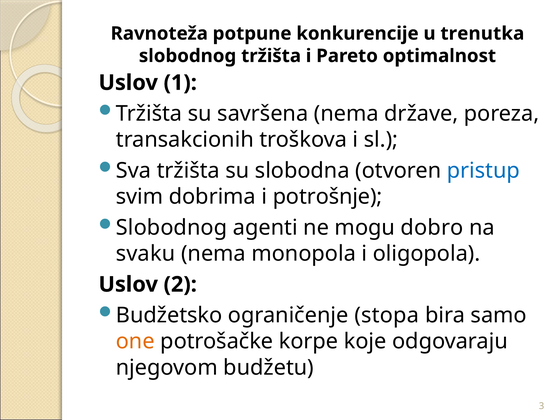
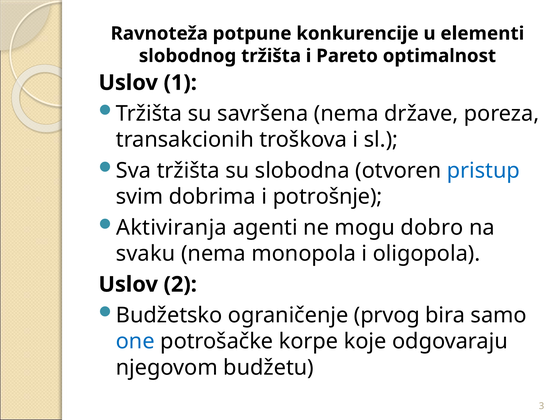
trenutka: trenutka -> elementi (482, 34)
Slobodnog: Slobodnog -> Aktiviranja (172, 227)
stopa: stopa -> prvog (387, 315)
one colour: orange -> blue (135, 341)
